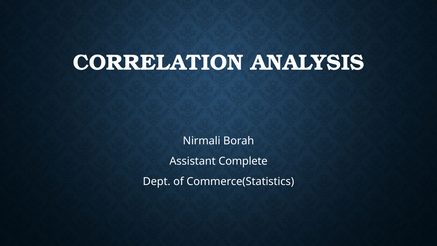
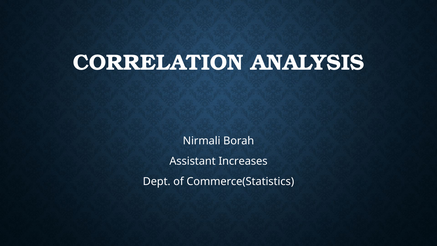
Complete: Complete -> Increases (243, 161)
